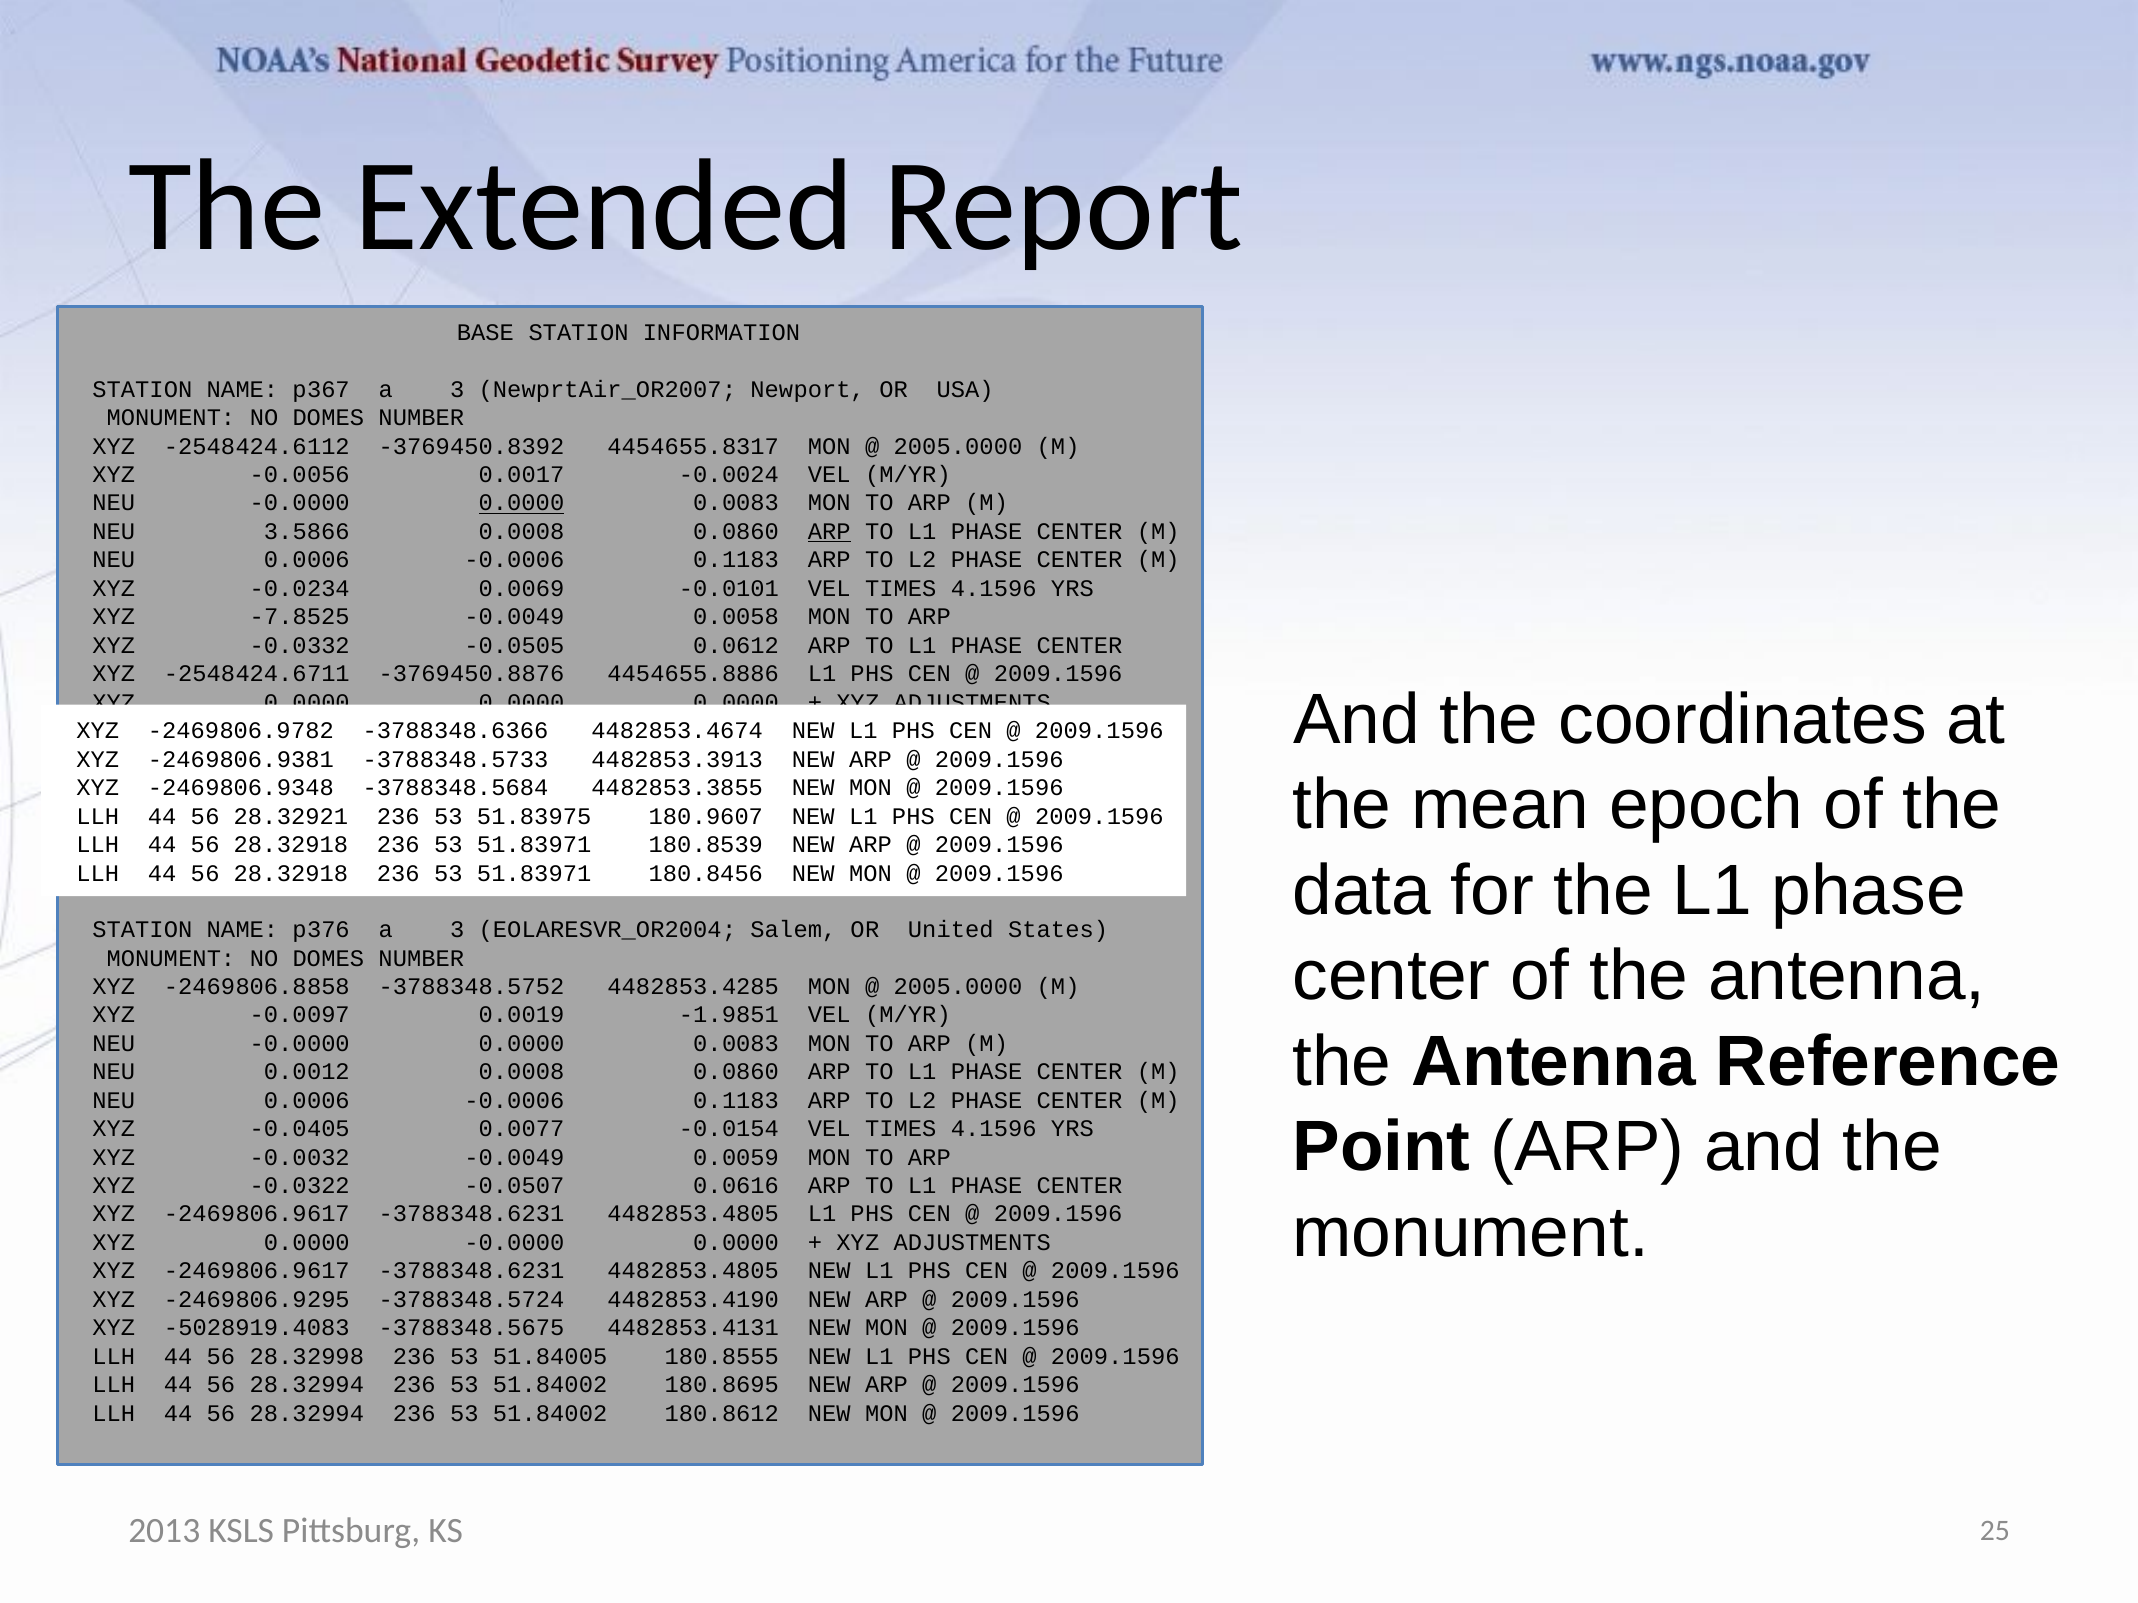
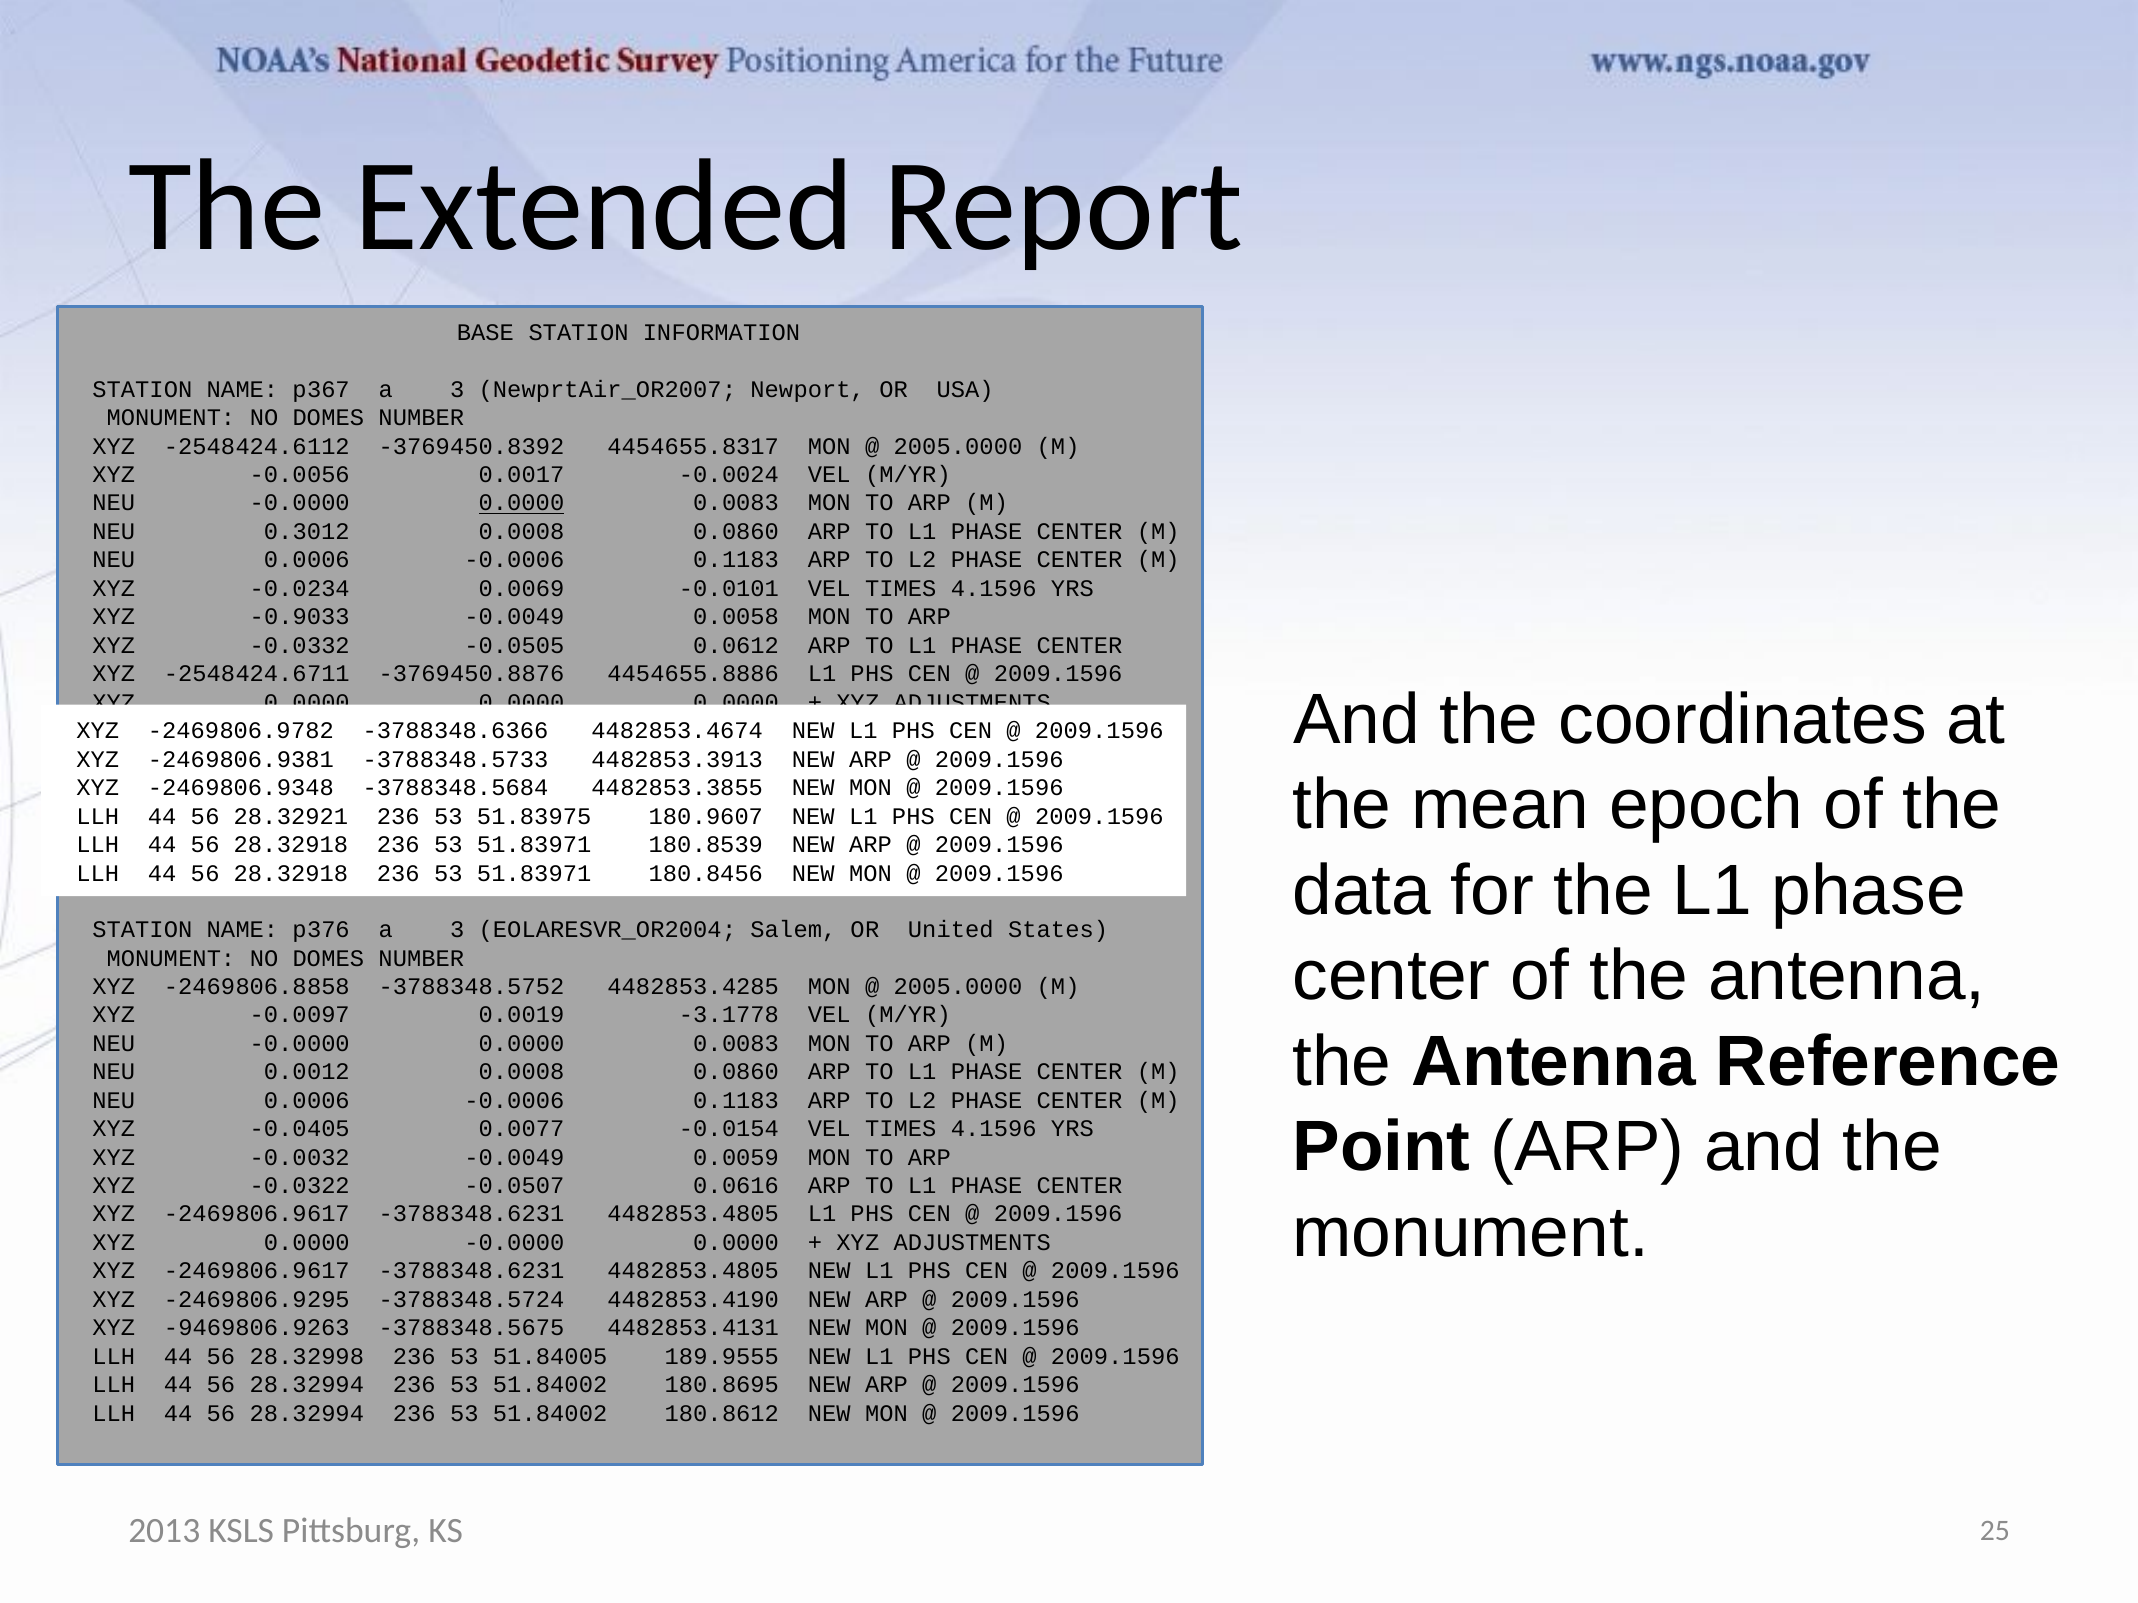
3.5866: 3.5866 -> 0.3012 (307, 532)
ARP underline: present -> none (829, 532)
-7.8525: -7.8525 -> -0.9033 (300, 617)
-1.9851: -1.9851 -> -3.1778 (729, 1015)
-5028919.4083: -5028919.4083 -> -9469806.9263 (257, 1328)
180.8555: 180.8555 -> 189.9555 (722, 1357)
